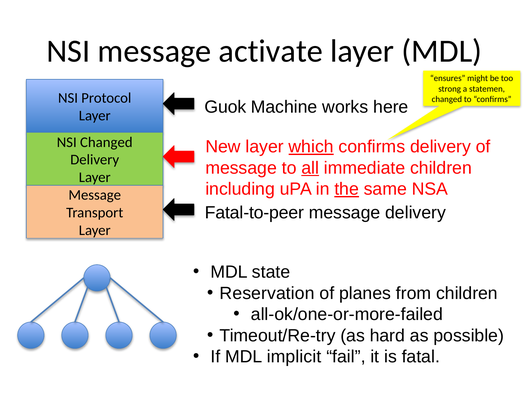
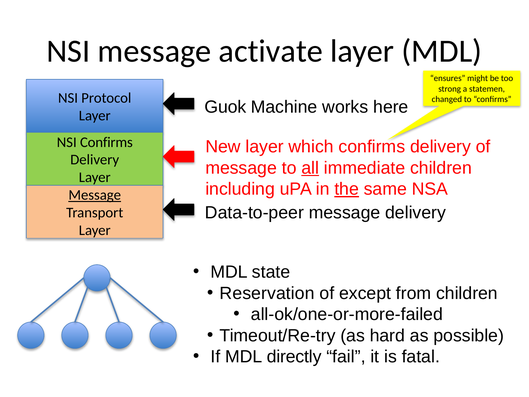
NSI Changed: Changed -> Confirms (106, 142)
which underline: present -> none (311, 147)
Message underline: none -> present (95, 195)
Fatal-to-peer: Fatal-to-peer -> Data-to-peer (254, 213)
planes: planes -> except (365, 293)
implicit: implicit -> directly (294, 357)
